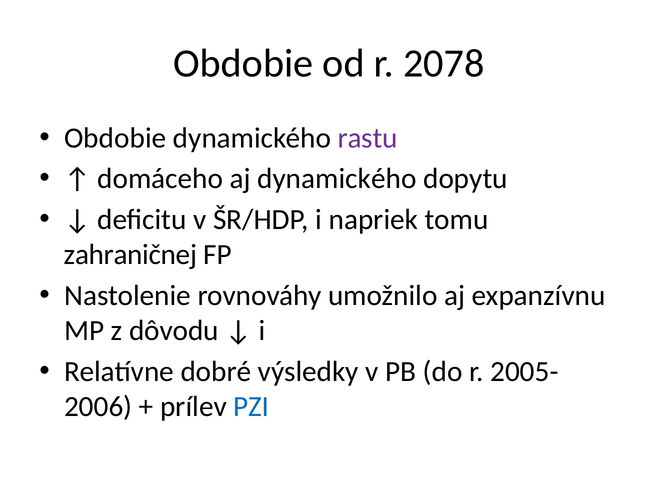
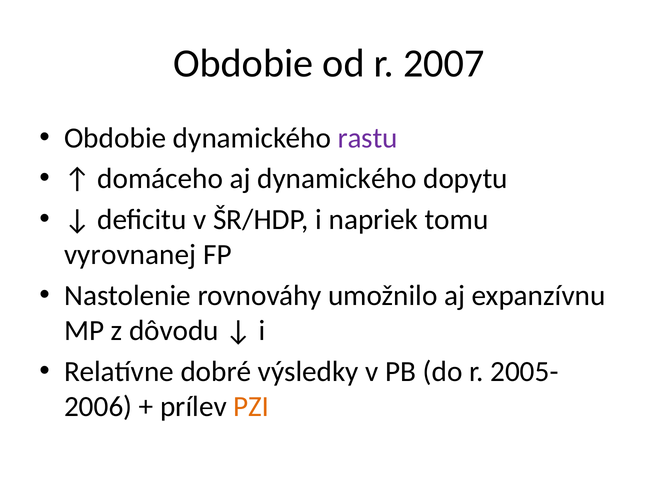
2078: 2078 -> 2007 (444, 64)
zahraničnej: zahraničnej -> vyrovnanej (130, 255)
PZI colour: blue -> orange (251, 407)
